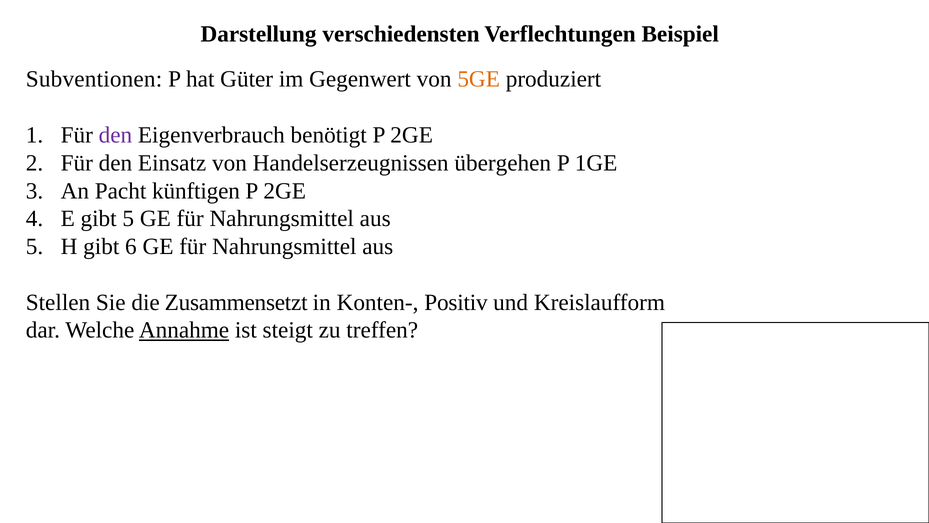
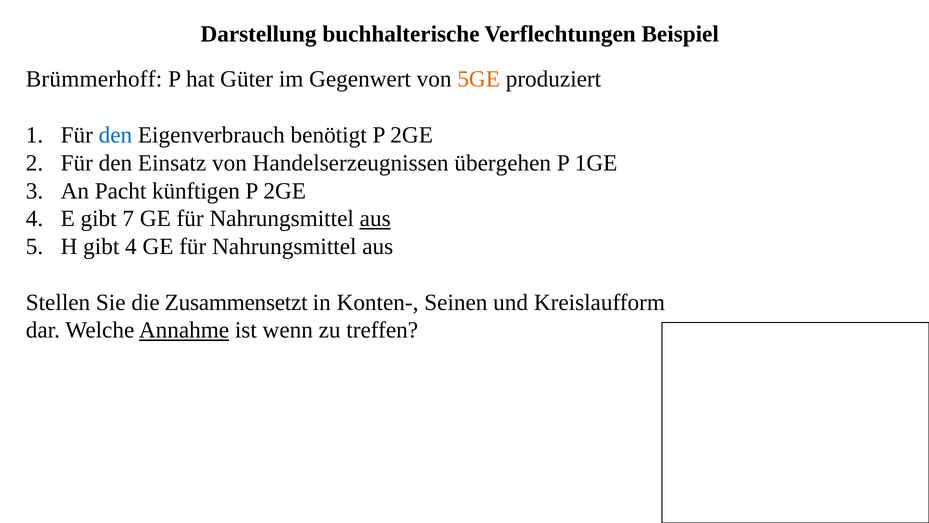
verschiedensten: verschiedensten -> buchhalterische (401, 34)
Subventionen: Subventionen -> Brümmerhoff (94, 79)
den colour: purple -> blue (115, 135)
gibt 5: 5 -> 7 (128, 219)
aus underline: none -> present (375, 219)
gibt 6: 6 -> 4 (131, 246)
Positiv: Positiv -> Seinen (456, 302)
steigt: steigt -> wenn (288, 330)
